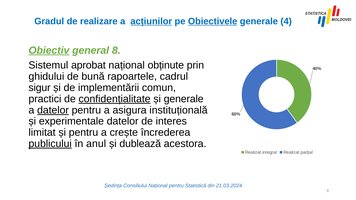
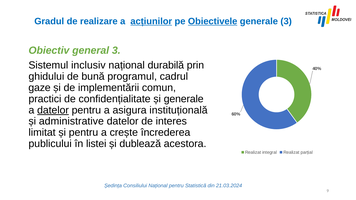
generale 4: 4 -> 3 (286, 21)
Obiectiv underline: present -> none (49, 50)
general 8: 8 -> 3 (116, 50)
aprobat: aprobat -> inclusiv (88, 65)
obținute: obținute -> durabilă (166, 65)
rapoartele: rapoartele -> programul (132, 77)
sigur: sigur -> gaze (40, 88)
confidențialitate underline: present -> none (115, 99)
experimentale: experimentale -> administrative (71, 121)
publicului underline: present -> none (50, 144)
anul: anul -> listei (96, 144)
